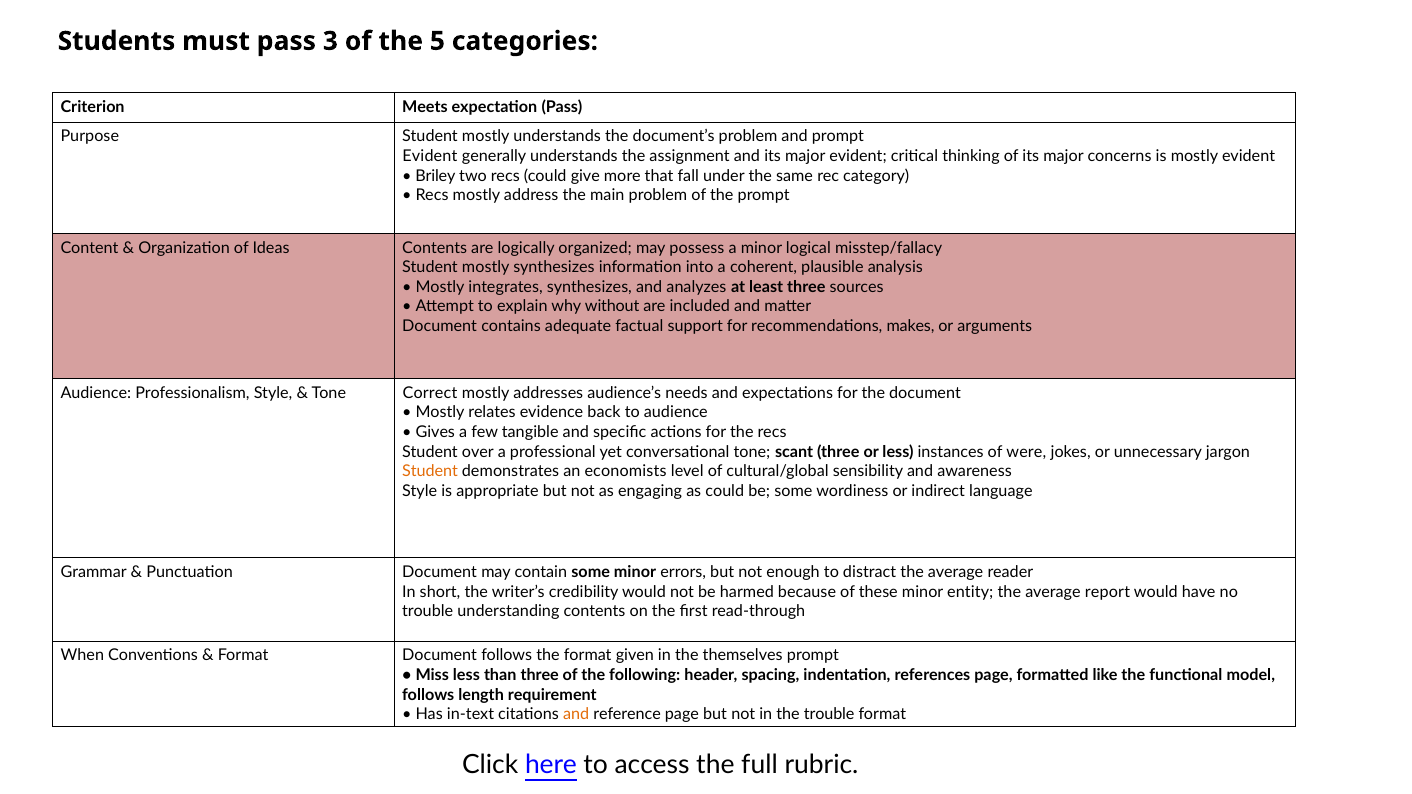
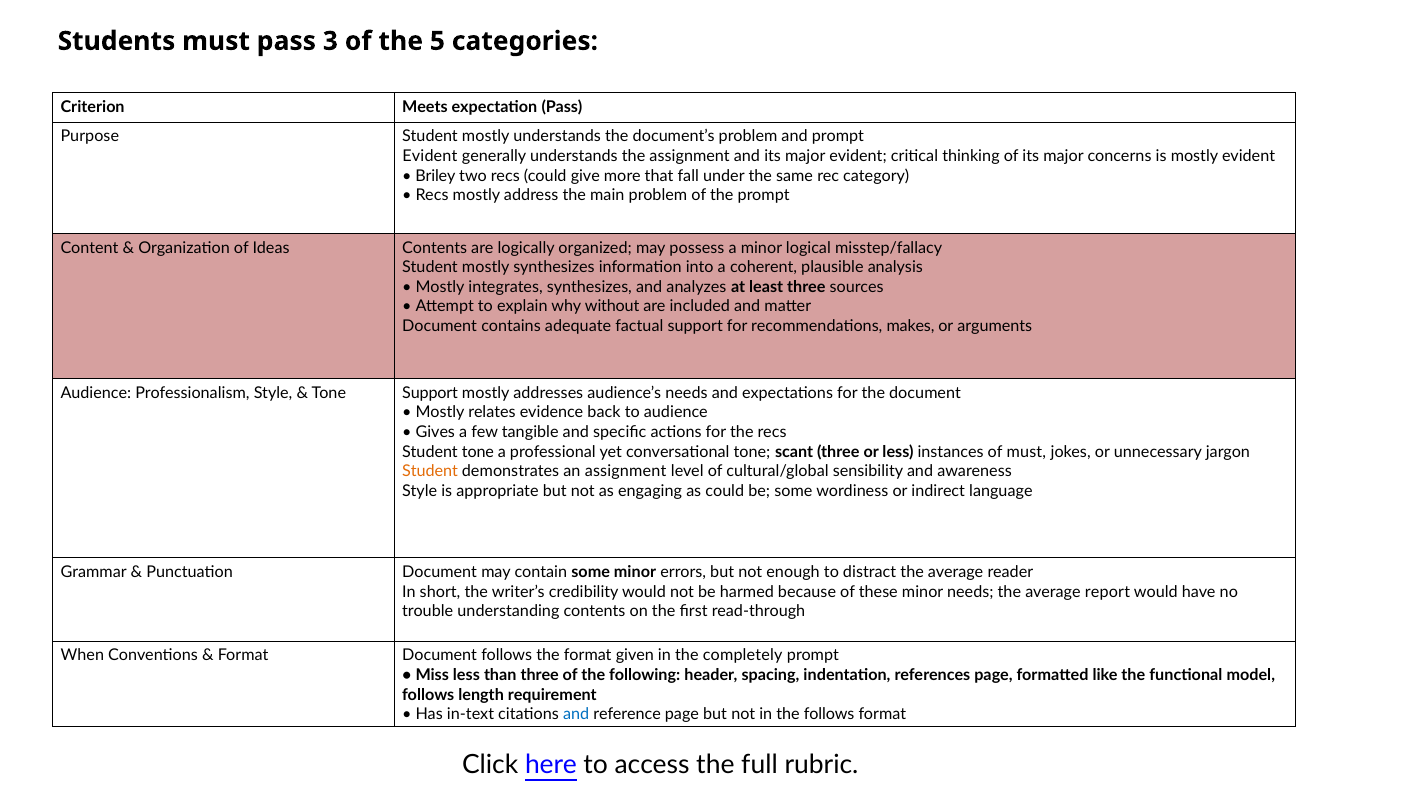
Tone Correct: Correct -> Support (430, 393)
Student over: over -> tone (478, 452)
of were: were -> must (1026, 452)
an economists: economists -> assignment (626, 471)
minor entity: entity -> needs (970, 592)
themselves: themselves -> completely (743, 656)
and colour: orange -> blue (576, 715)
the trouble: trouble -> follows (829, 715)
